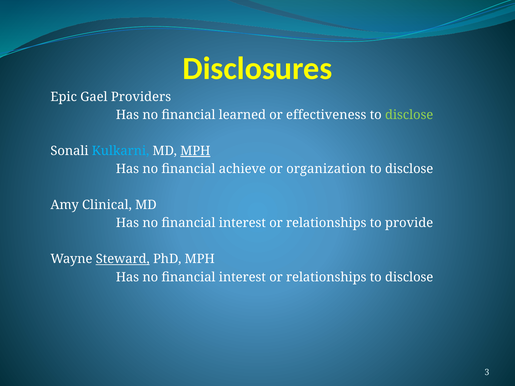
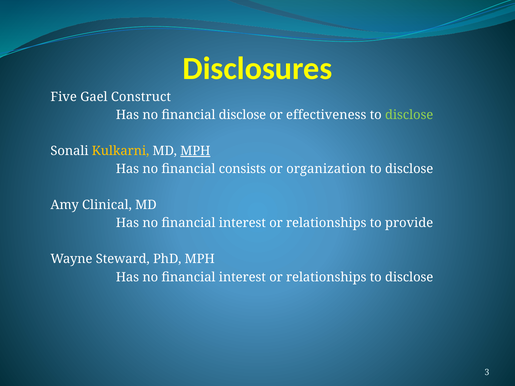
Epic: Epic -> Five (64, 97)
Providers: Providers -> Construct (141, 97)
financial learned: learned -> disclose (242, 115)
Kulkarni colour: light blue -> yellow (121, 151)
achieve: achieve -> consists (242, 169)
Steward underline: present -> none (123, 259)
